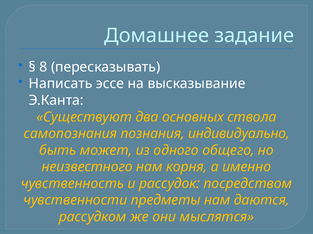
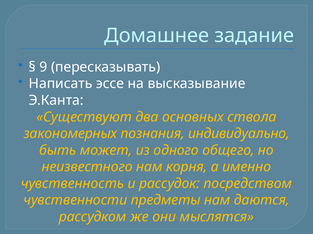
8: 8 -> 9 (43, 67)
самопознания: самопознания -> закономерных (70, 134)
